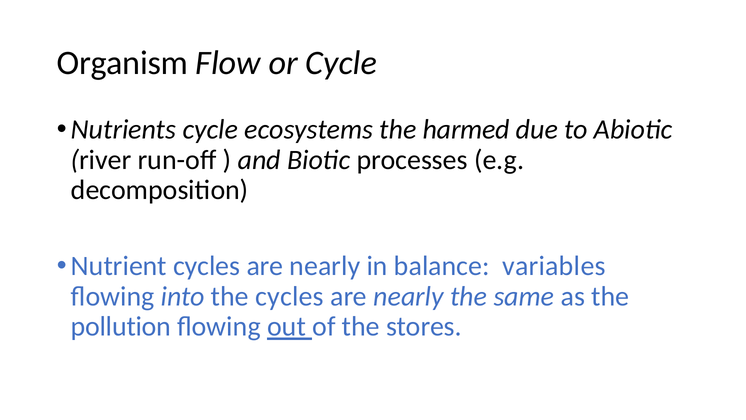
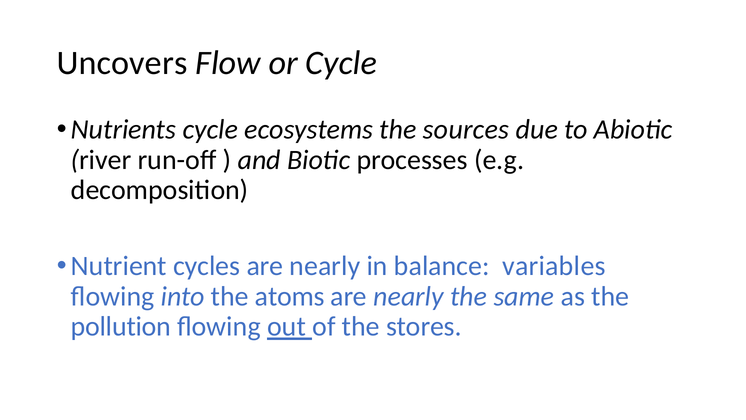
Organism: Organism -> Uncovers (122, 63)
harmed: harmed -> sources (466, 129)
the cycles: cycles -> atoms (290, 296)
